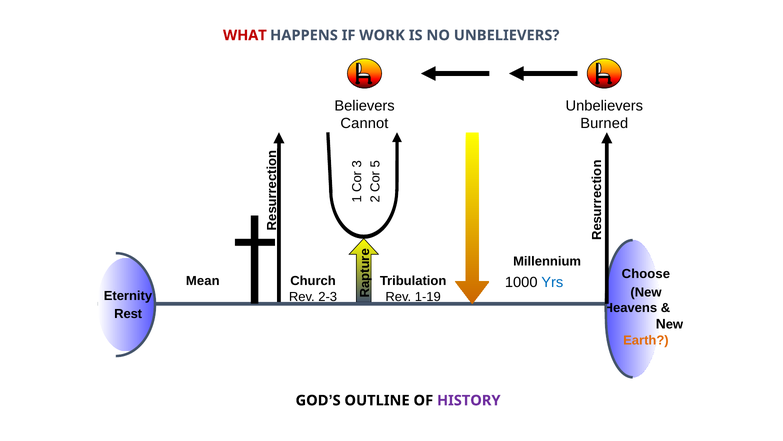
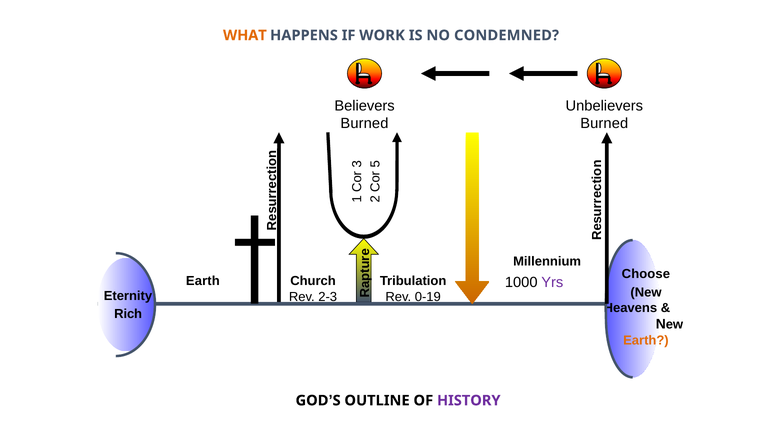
WHAT colour: red -> orange (245, 35)
NO UNBELIEVERS: UNBELIEVERS -> CONDEMNED (507, 35)
Cannot: Cannot -> Burned (364, 123)
Mean: Mean -> Earth (203, 281)
Yrs colour: blue -> purple (552, 282)
1-19: 1-19 -> 0-19 (428, 296)
Rest: Rest -> Rich (128, 314)
